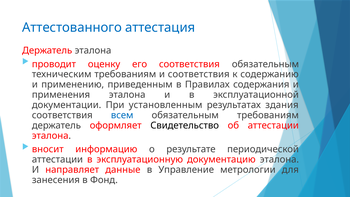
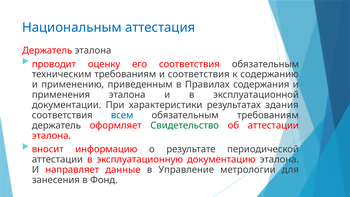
Аттестованного: Аттестованного -> Национальным (72, 28)
установленным: установленным -> характеристики (166, 105)
Свидетельство colour: black -> green (185, 125)
